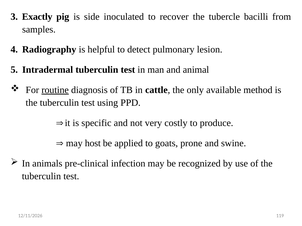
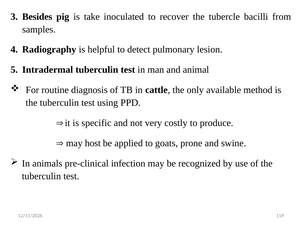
Exactly: Exactly -> Besides (37, 17)
side: side -> take (92, 17)
routine underline: present -> none (55, 90)
